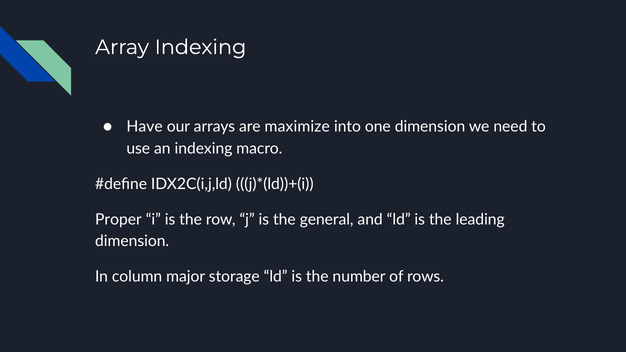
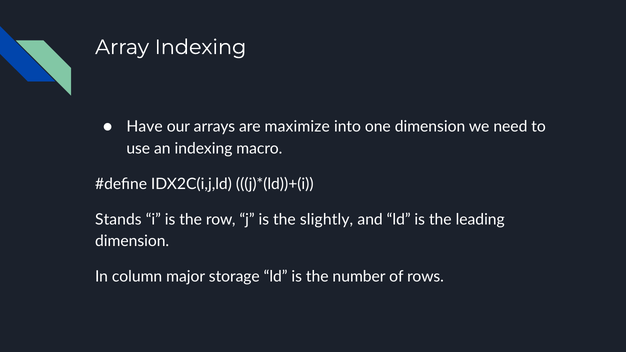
Proper: Proper -> Stands (118, 219)
general: general -> slightly (327, 219)
